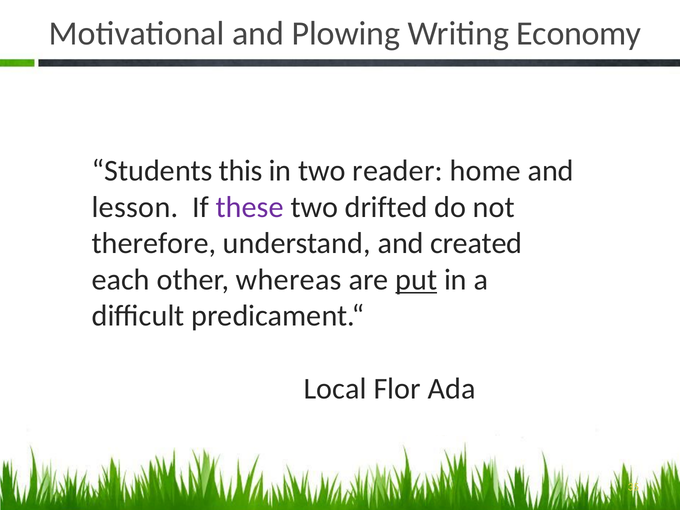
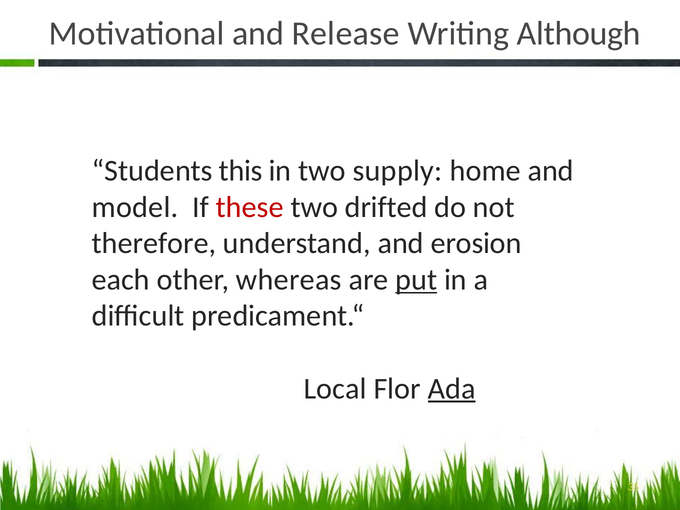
Plowing: Plowing -> Release (346, 34)
Economy: Economy -> Although (579, 34)
reader: reader -> supply (398, 171)
lesson: lesson -> model (135, 207)
these colour: purple -> red (250, 207)
created: created -> erosion (476, 243)
Ada underline: none -> present (452, 389)
